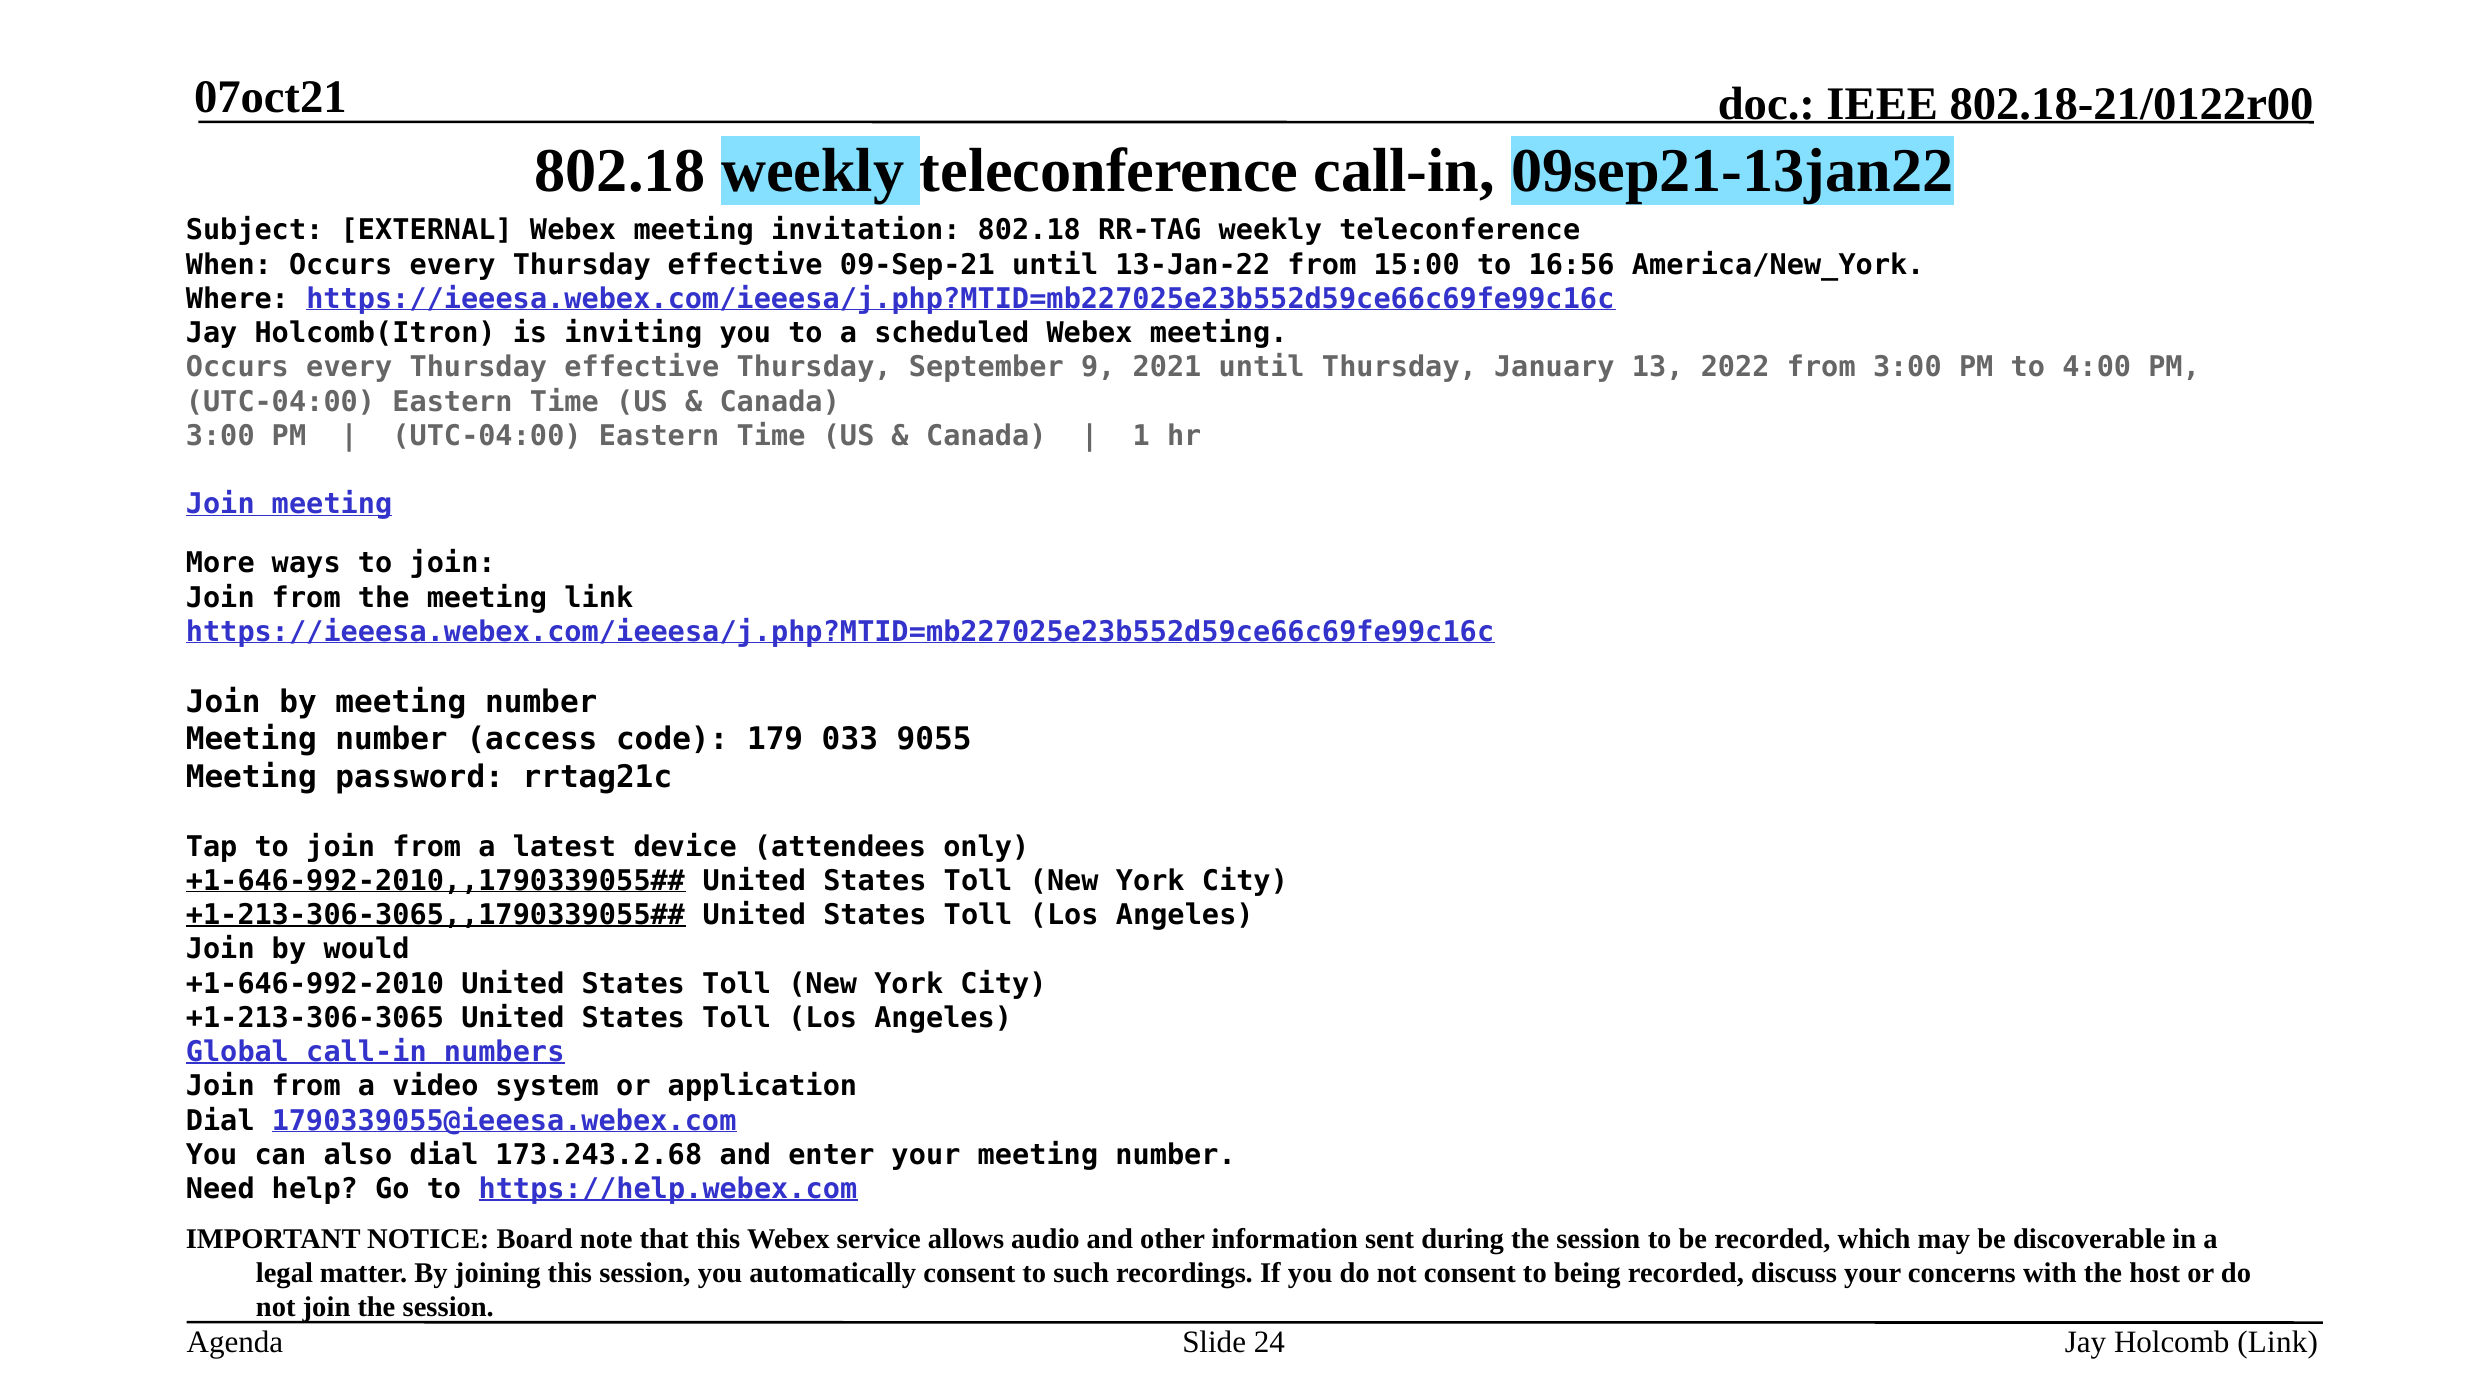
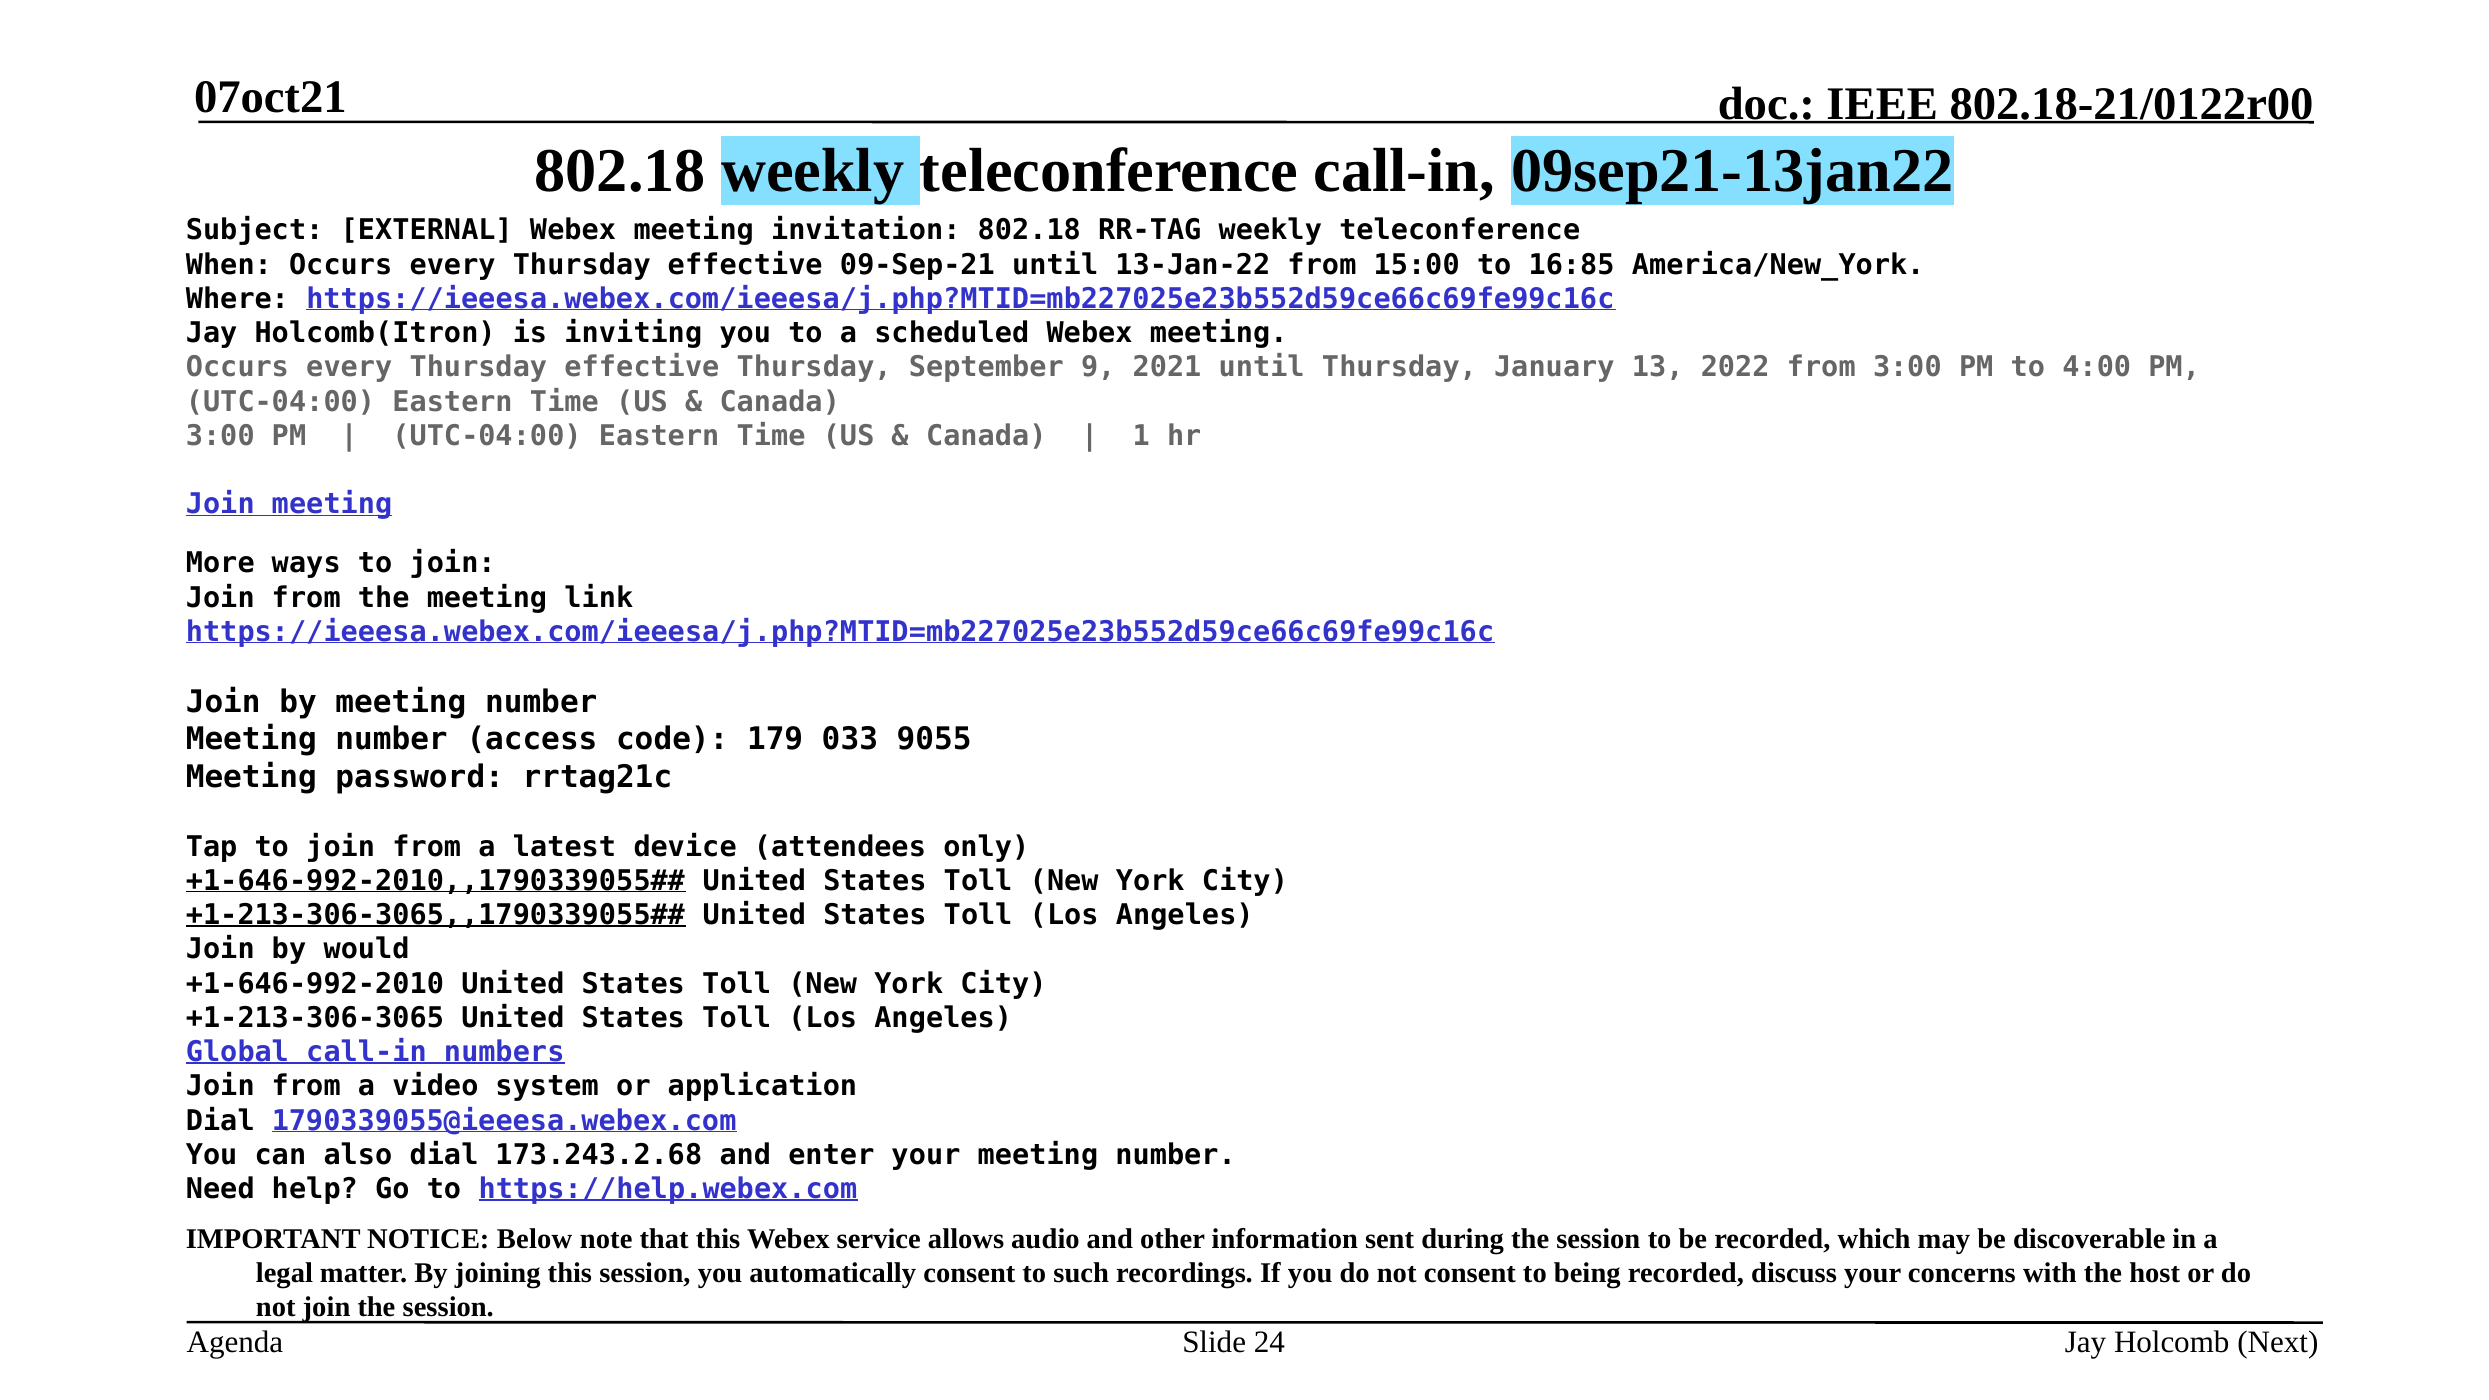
16:56: 16:56 -> 16:85 (1572, 265)
Board: Board -> Below (535, 1239)
Holcomb Link: Link -> Next (2278, 1343)
